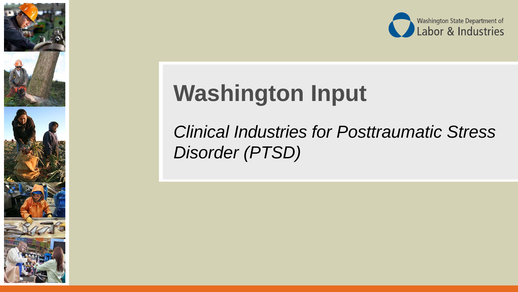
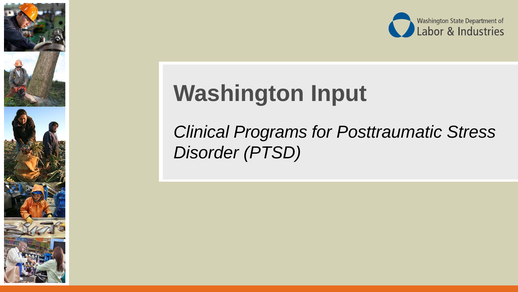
Industries: Industries -> Programs (270, 132)
